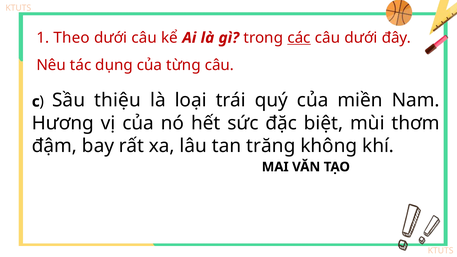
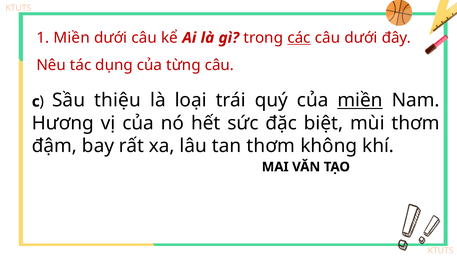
1 Theo: Theo -> Miền (72, 38)
miền underline: none -> present (360, 100)
tan trăng: trăng -> thơm (271, 146)
